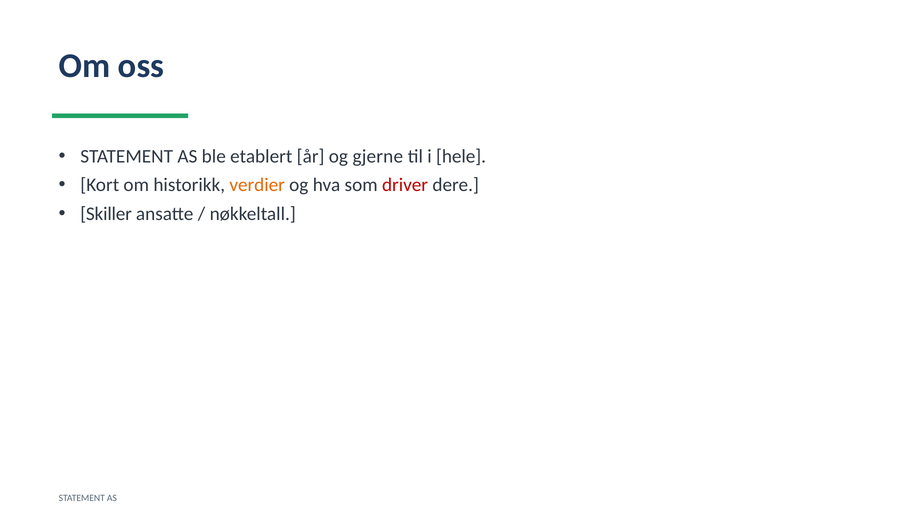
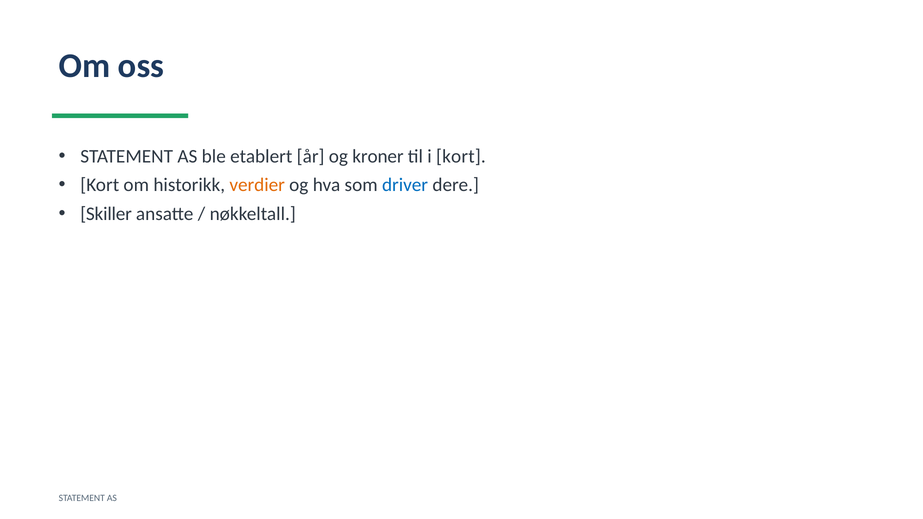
gjerne: gjerne -> kroner (378, 156)
i hele: hele -> kort (461, 156)
driver colour: red -> blue (405, 185)
